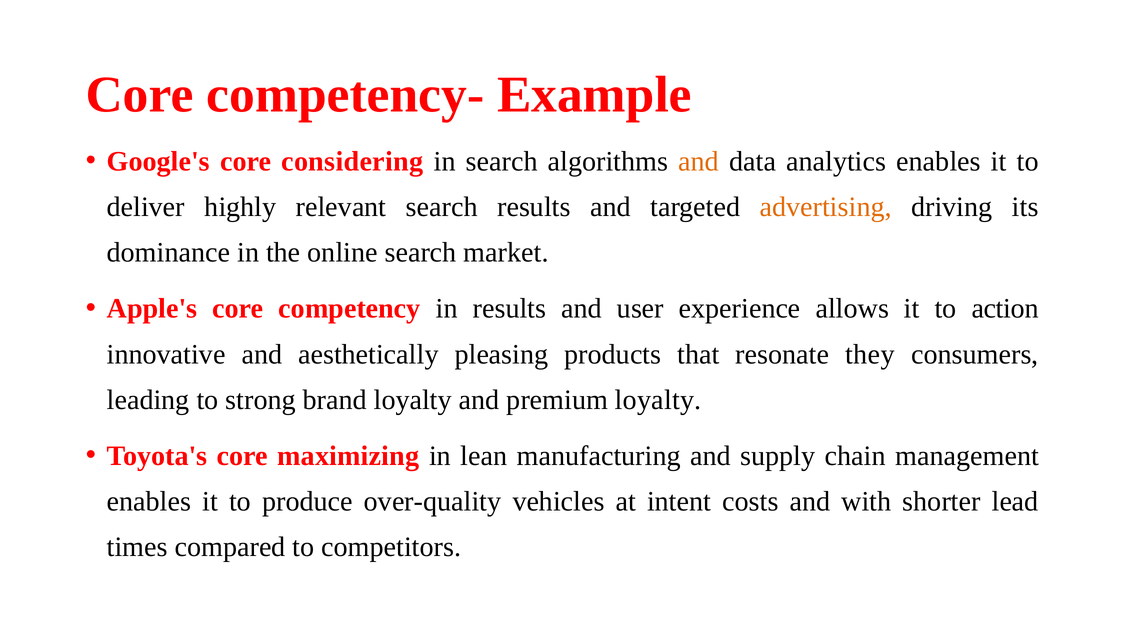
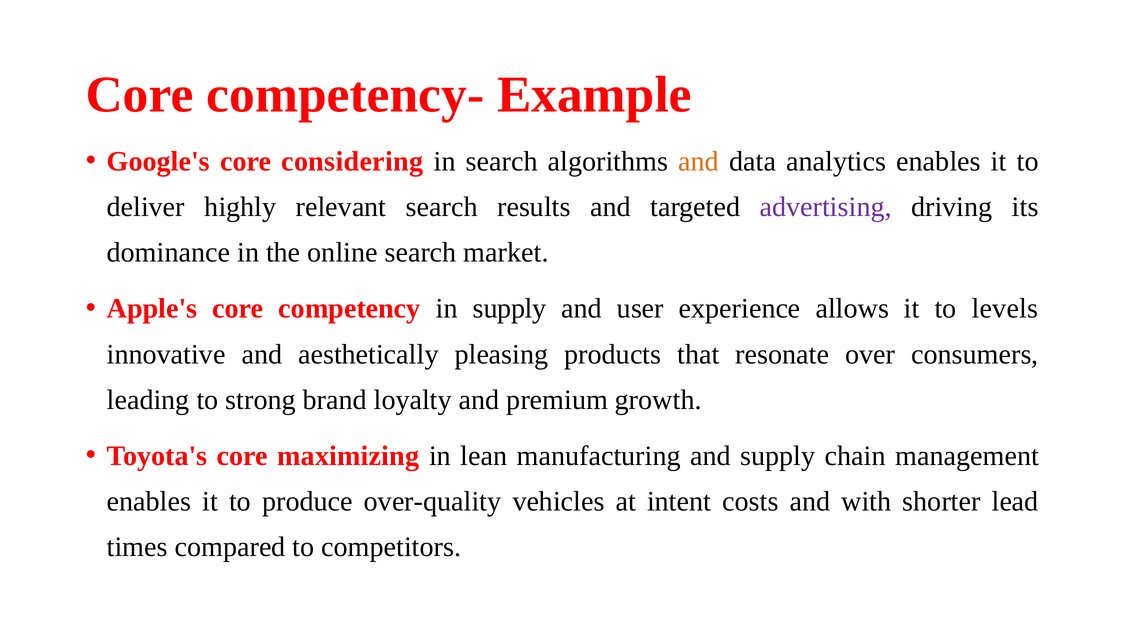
advertising colour: orange -> purple (826, 207)
in results: results -> supply (510, 309)
action: action -> levels (1005, 309)
they: they -> over (870, 354)
premium loyalty: loyalty -> growth (658, 400)
